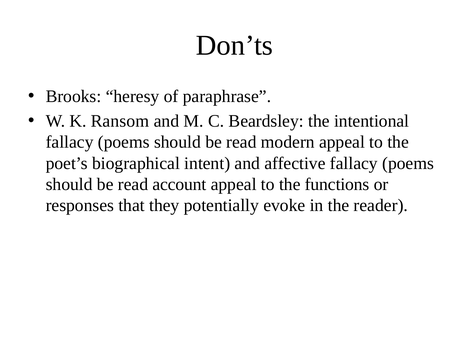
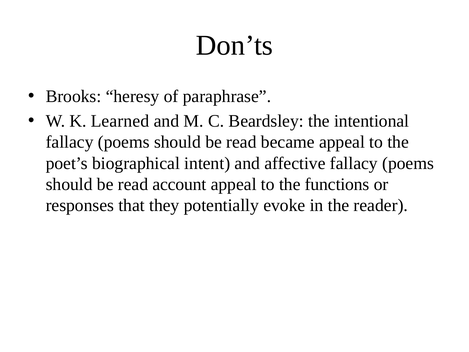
Ransom: Ransom -> Learned (120, 121)
modern: modern -> became (288, 142)
